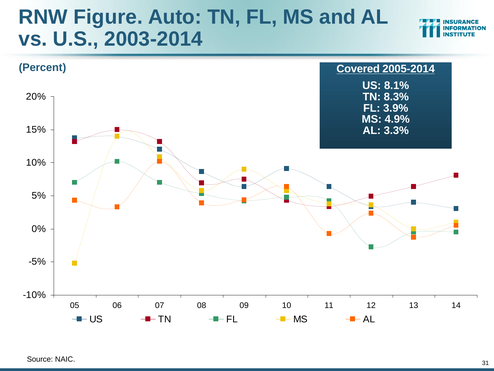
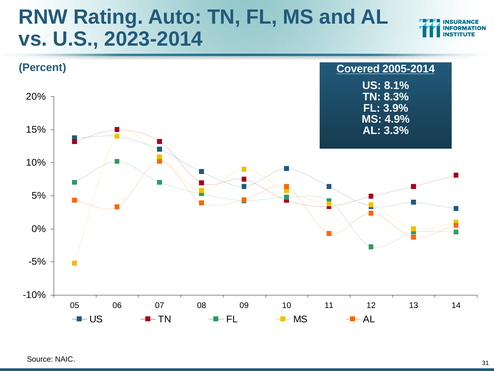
Figure: Figure -> Rating (108, 17)
2003-2014: 2003-2014 -> 2023-2014 (153, 39)
